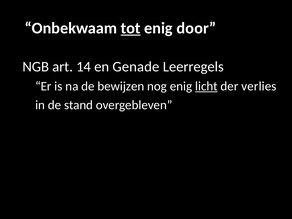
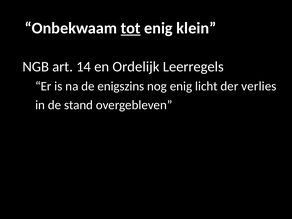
door: door -> klein (196, 28)
Genade: Genade -> Ordelijk (136, 67)
bewijzen: bewijzen -> enigszins (121, 86)
licht underline: present -> none (206, 86)
